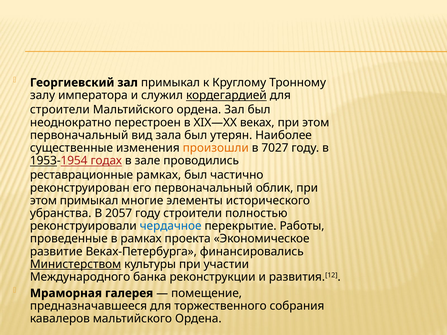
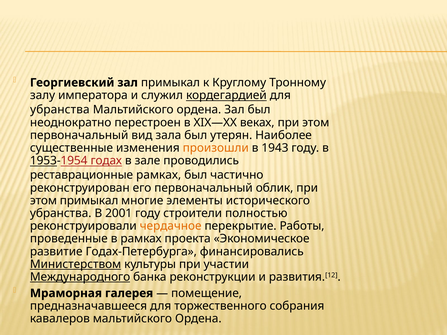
строители: строители -> убранства (60, 110)
7027: 7027 -> 1943 (275, 148)
2057: 2057 -> 2001 (119, 213)
чердачное colour: blue -> orange (171, 226)
Веках-Петербурга: Веках-Петербурга -> Годах-Петербурга (141, 252)
Международного underline: none -> present (80, 277)
